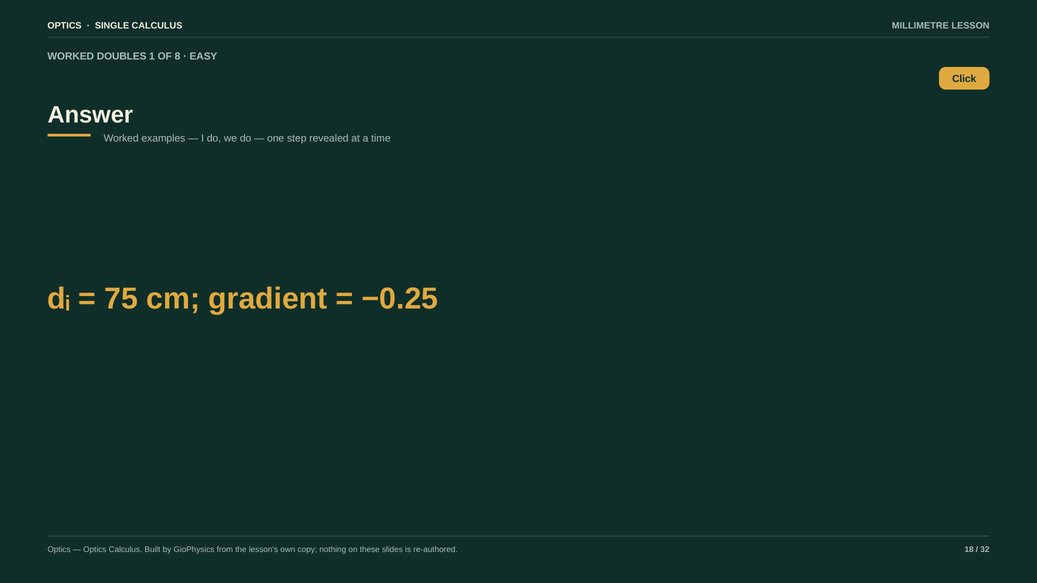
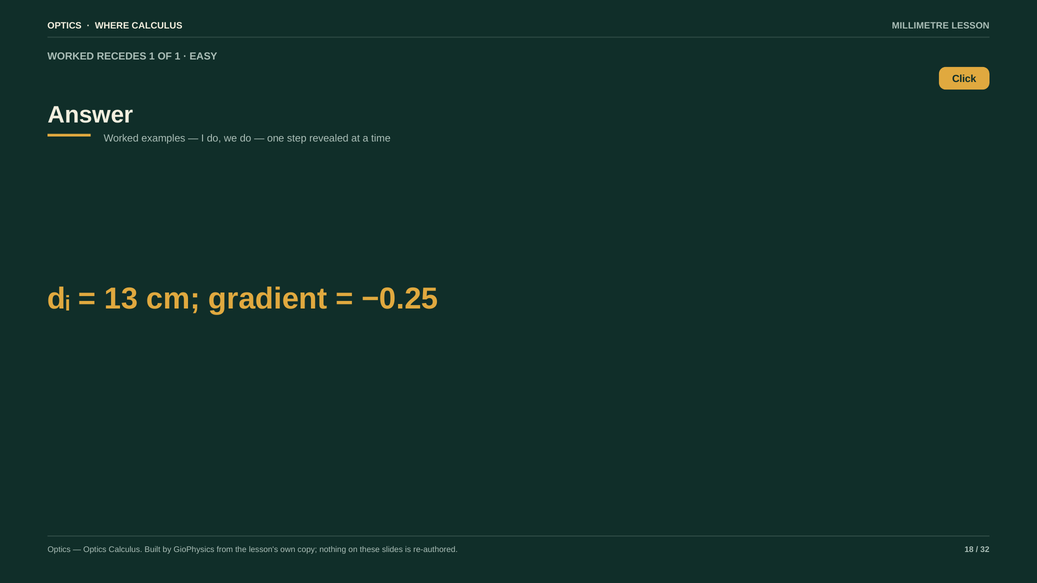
SINGLE: SINGLE -> WHERE (112, 26)
DOUBLES: DOUBLES -> RECEDES (122, 57)
OF 8: 8 -> 1 (178, 57)
75: 75 -> 13 (121, 299)
